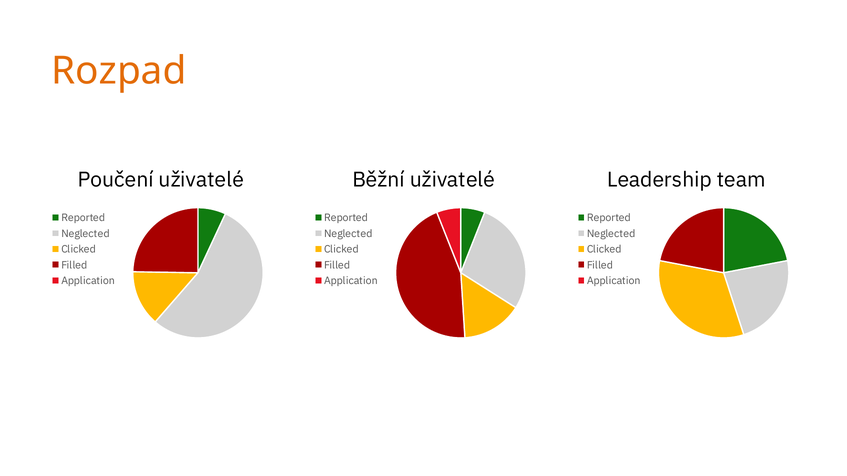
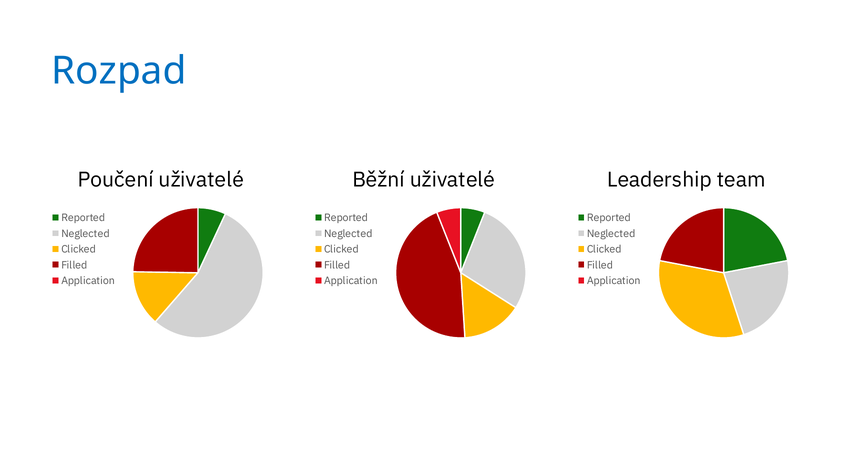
Rozpad colour: orange -> blue (119, 71)
